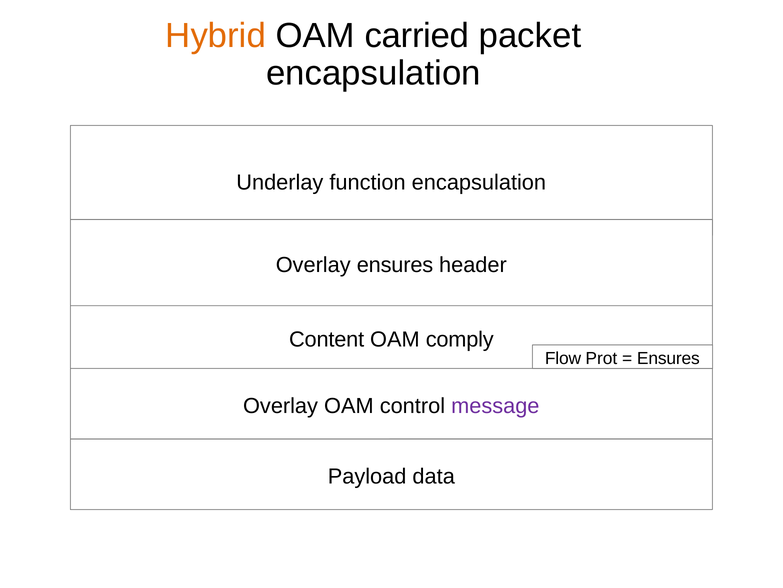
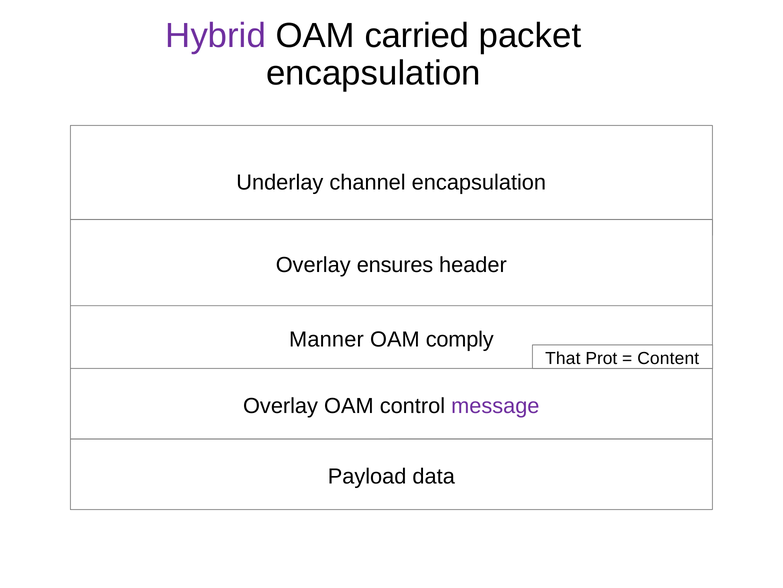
Hybrid colour: orange -> purple (216, 35)
function: function -> channel (368, 182)
Content: Content -> Manner (326, 339)
Flow: Flow -> That (563, 358)
Ensures: Ensures -> Content (668, 358)
